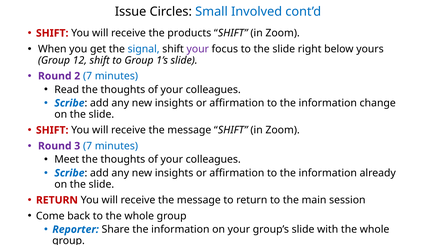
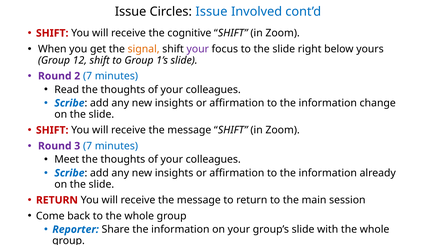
Circles Small: Small -> Issue (211, 12)
products: products -> cognitive (189, 33)
signal colour: blue -> orange (144, 49)
